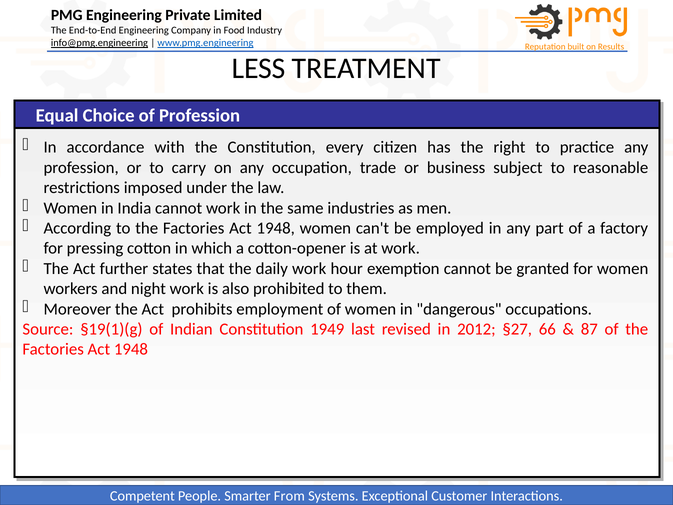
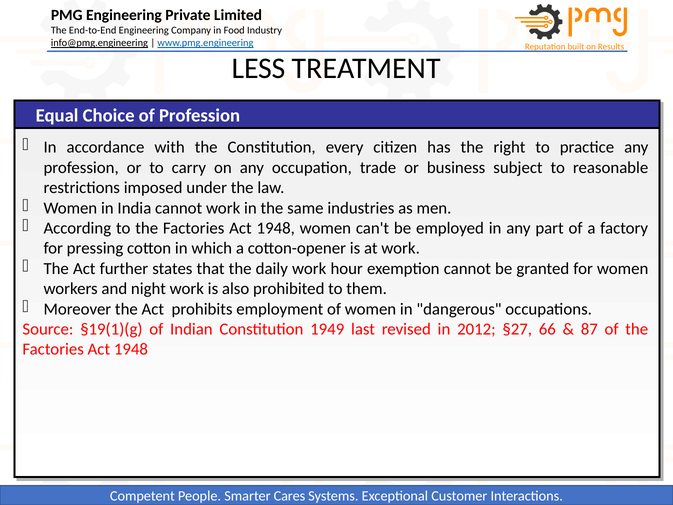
From: From -> Cares (289, 496)
